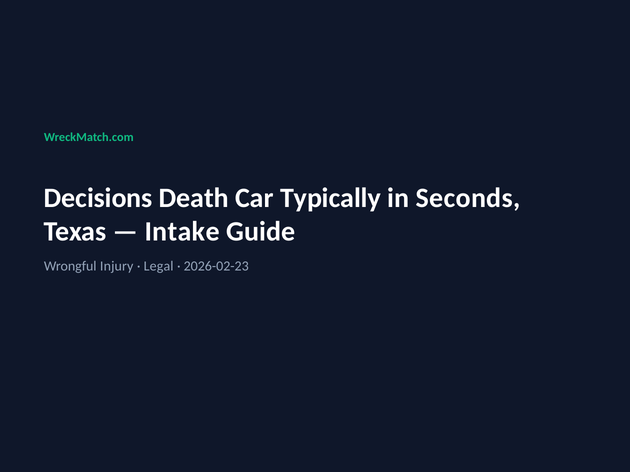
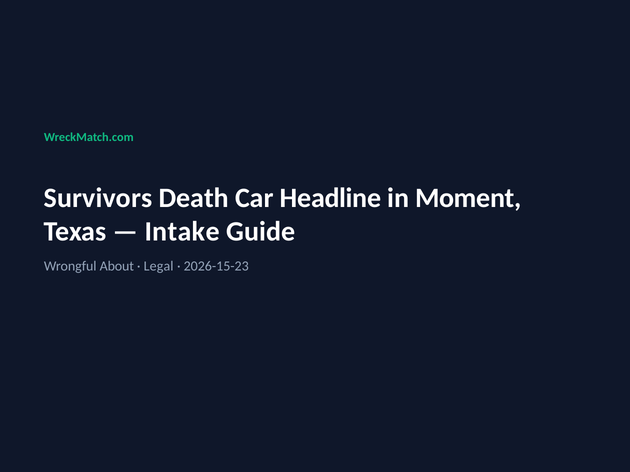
Decisions: Decisions -> Survivors (98, 198)
Typically: Typically -> Headline (331, 198)
Seconds: Seconds -> Moment (468, 198)
Injury: Injury -> About (117, 267)
2026-02-23: 2026-02-23 -> 2026-15-23 (216, 267)
